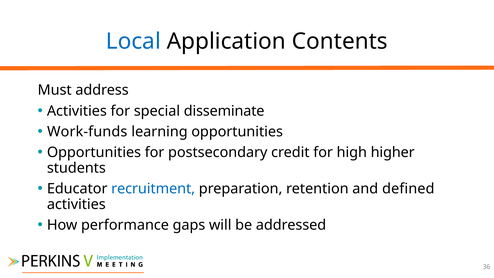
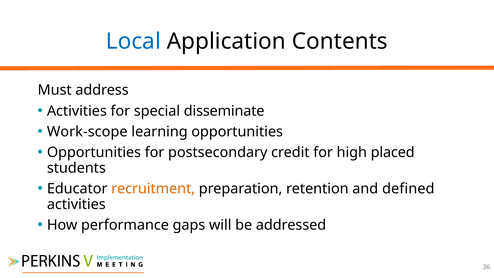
Work-funds: Work-funds -> Work-scope (87, 132)
higher: higher -> placed (393, 152)
recruitment colour: blue -> orange (153, 189)
